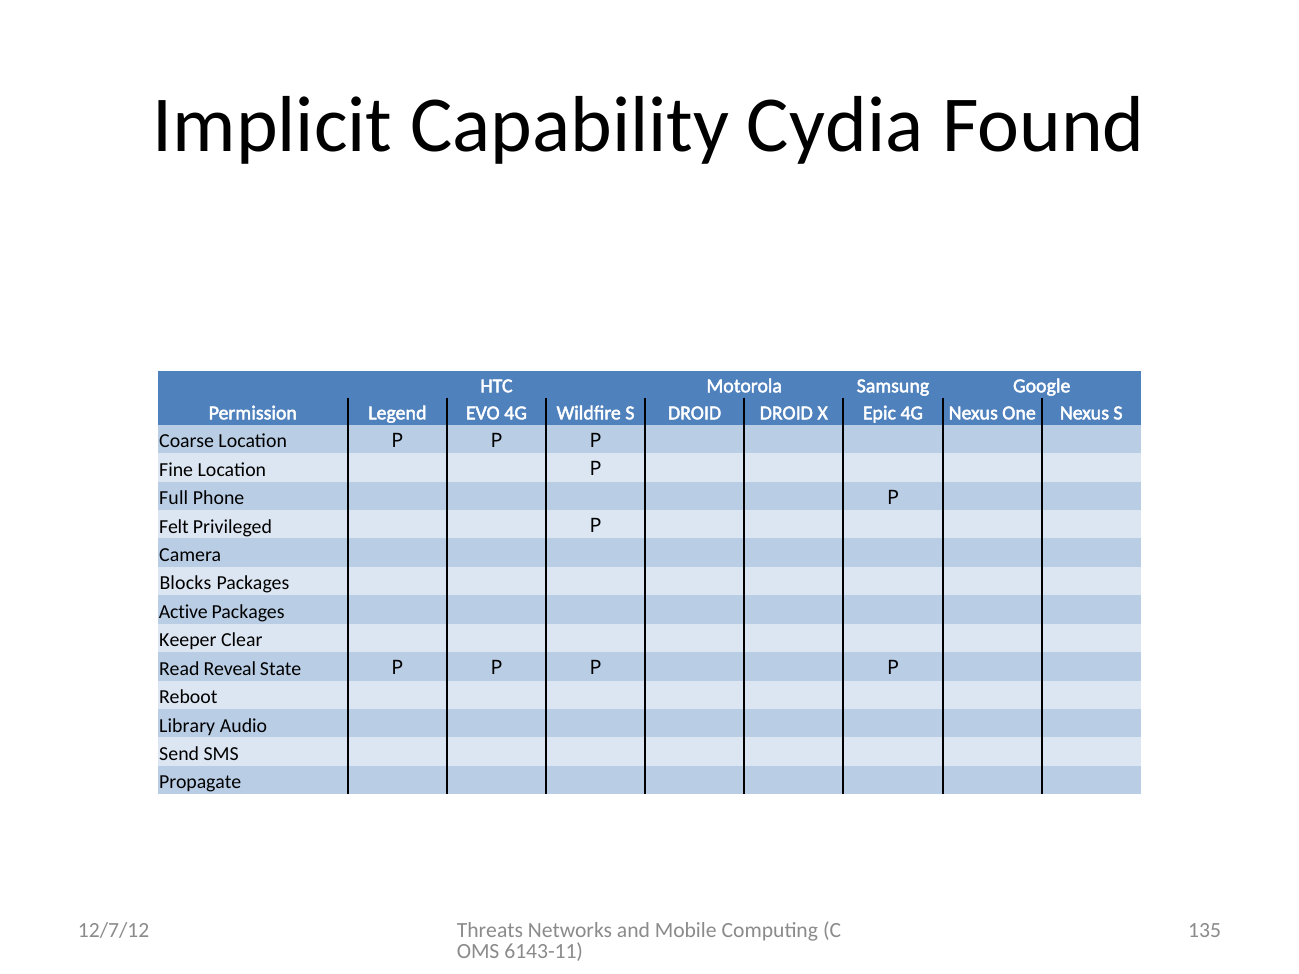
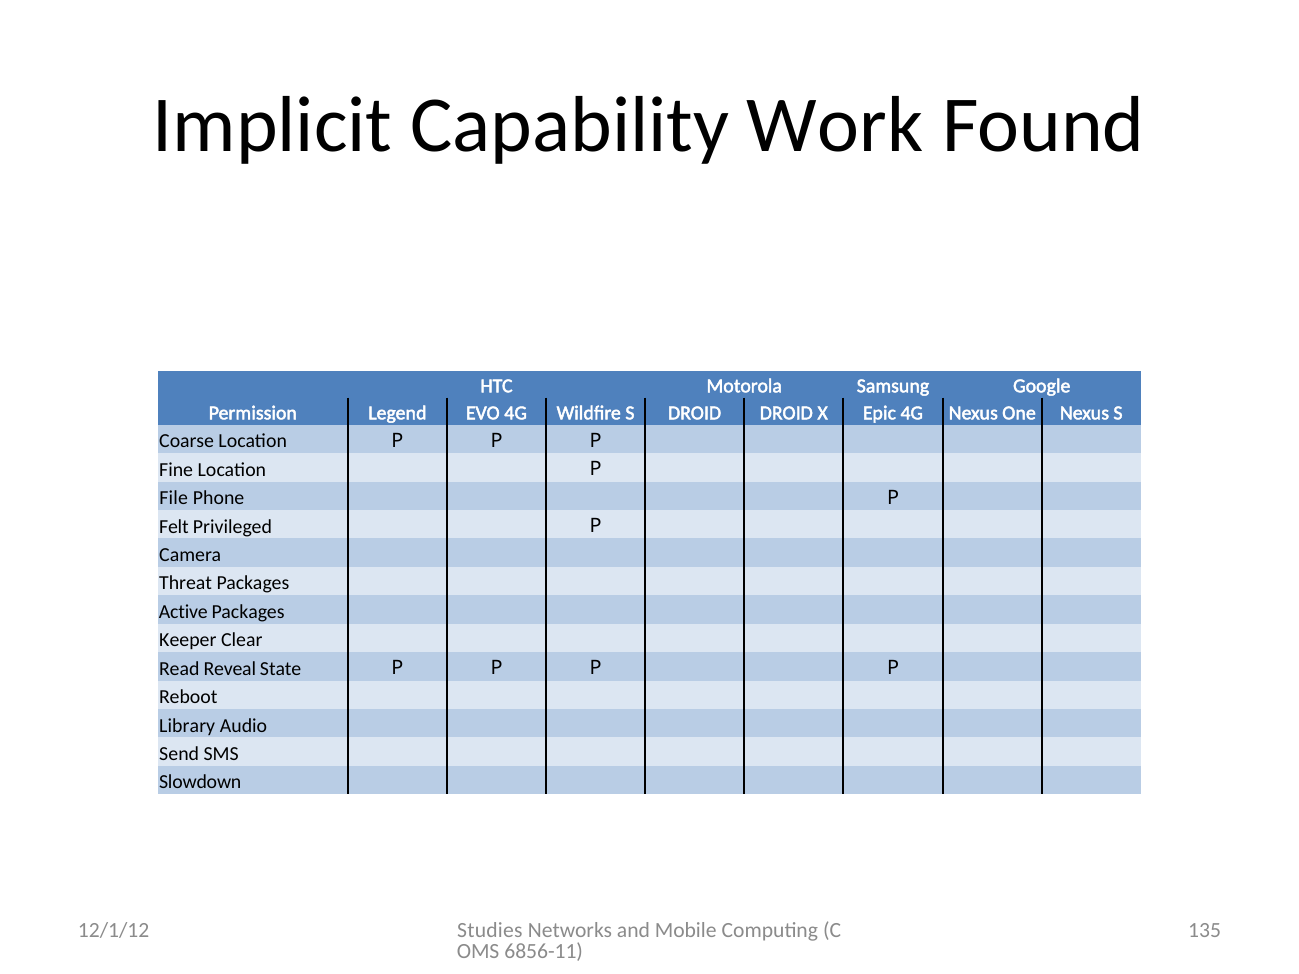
Cydia: Cydia -> Work (835, 126)
Full: Full -> File (174, 498)
Blocks: Blocks -> Threat (186, 584)
Propagate: Propagate -> Slowdown (200, 783)
Threats: Threats -> Studies (490, 930)
12/7/12: 12/7/12 -> 12/1/12 (114, 930)
6143-11: 6143-11 -> 6856-11 (544, 952)
